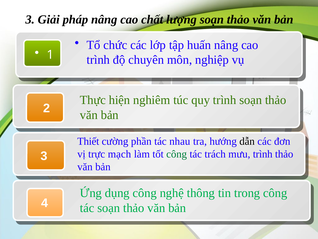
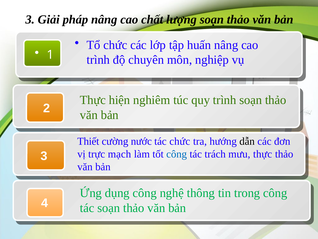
phần: phần -> nước (141, 141)
tác nhau: nhau -> chức (180, 141)
công colour: green -> blue (177, 154)
mưu trình: trình -> thực (263, 154)
